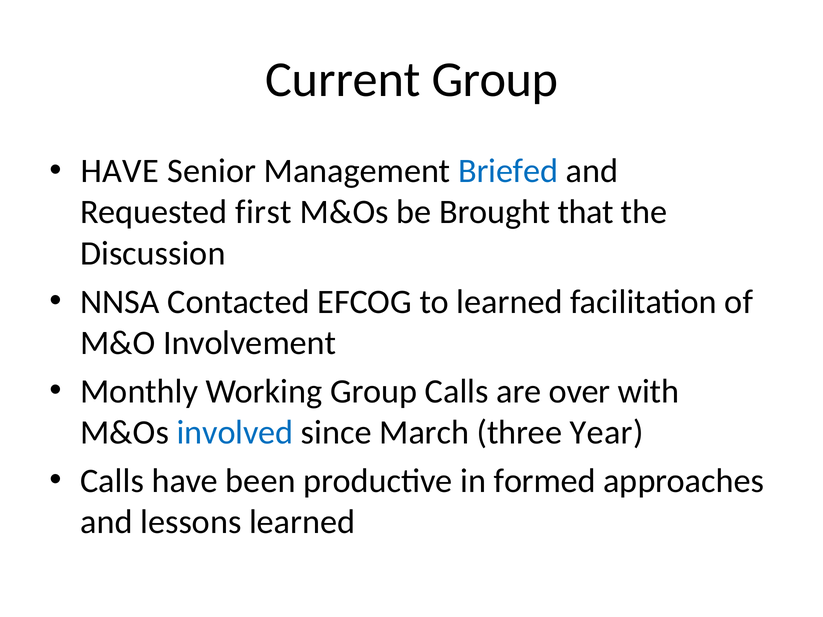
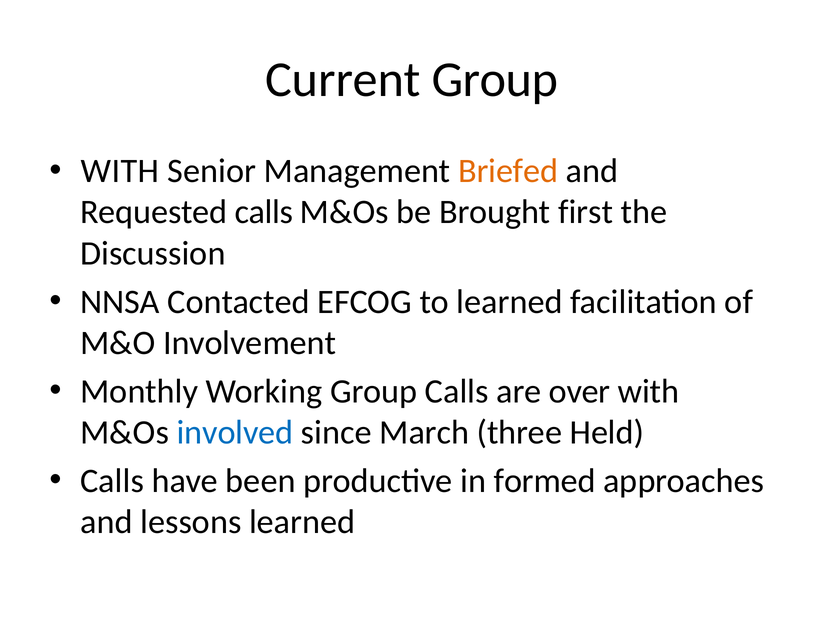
HAVE: HAVE -> WITH (120, 171)
Briefed colour: blue -> orange (508, 171)
Requested first: first -> calls (264, 212)
that: that -> first (586, 212)
Year: Year -> Held (607, 433)
